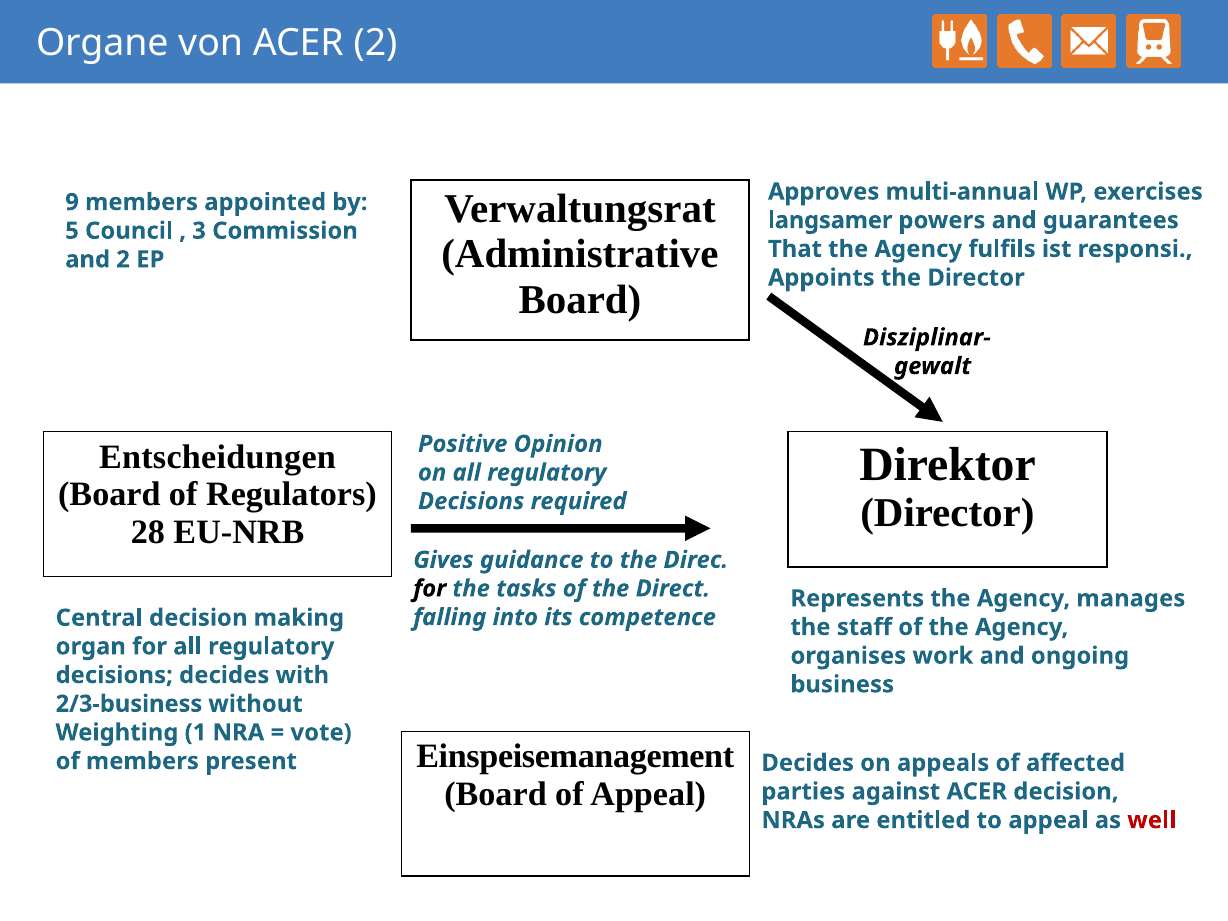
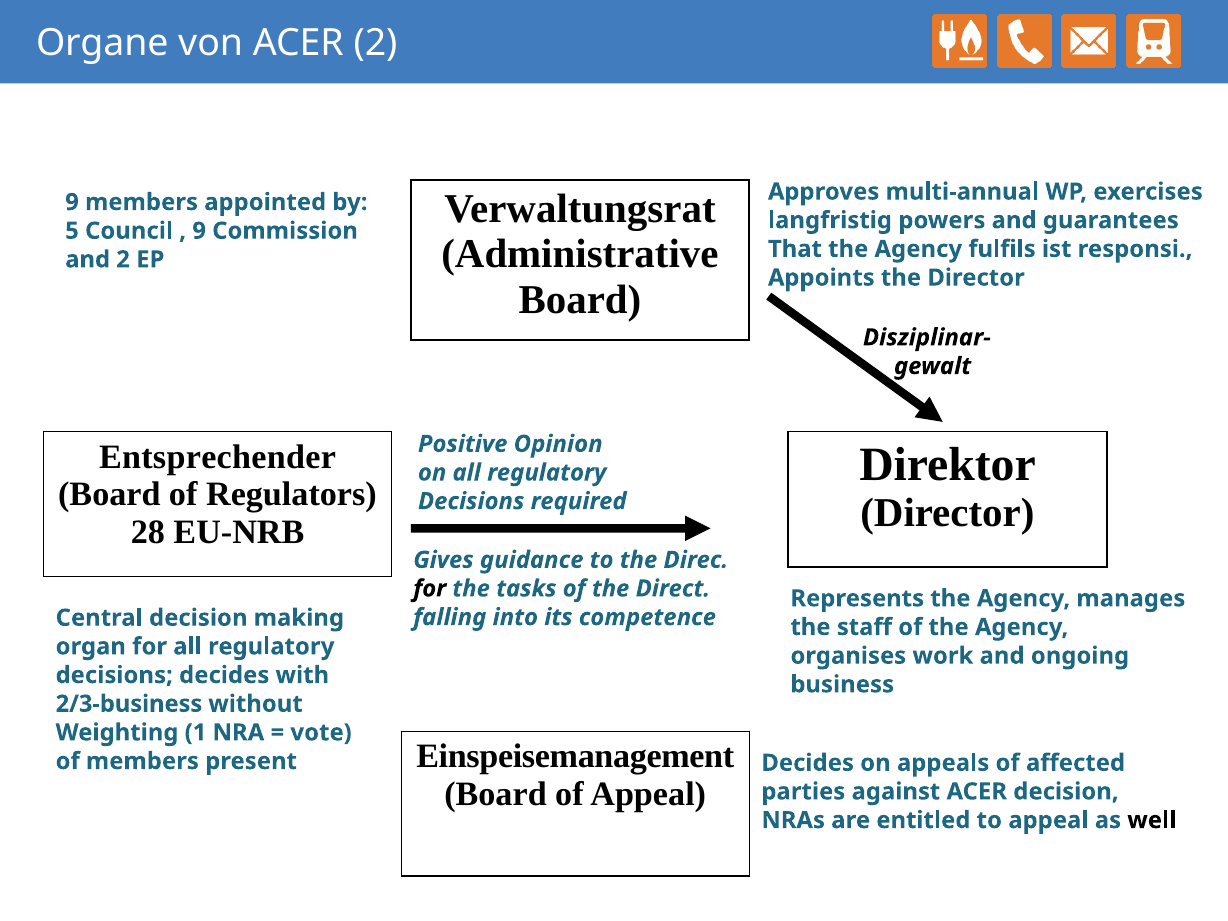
langsamer: langsamer -> langfristig (830, 220)
3: 3 -> 9 (199, 231)
Entscheidungen: Entscheidungen -> Entsprechender (217, 457)
well colour: red -> black (1152, 820)
